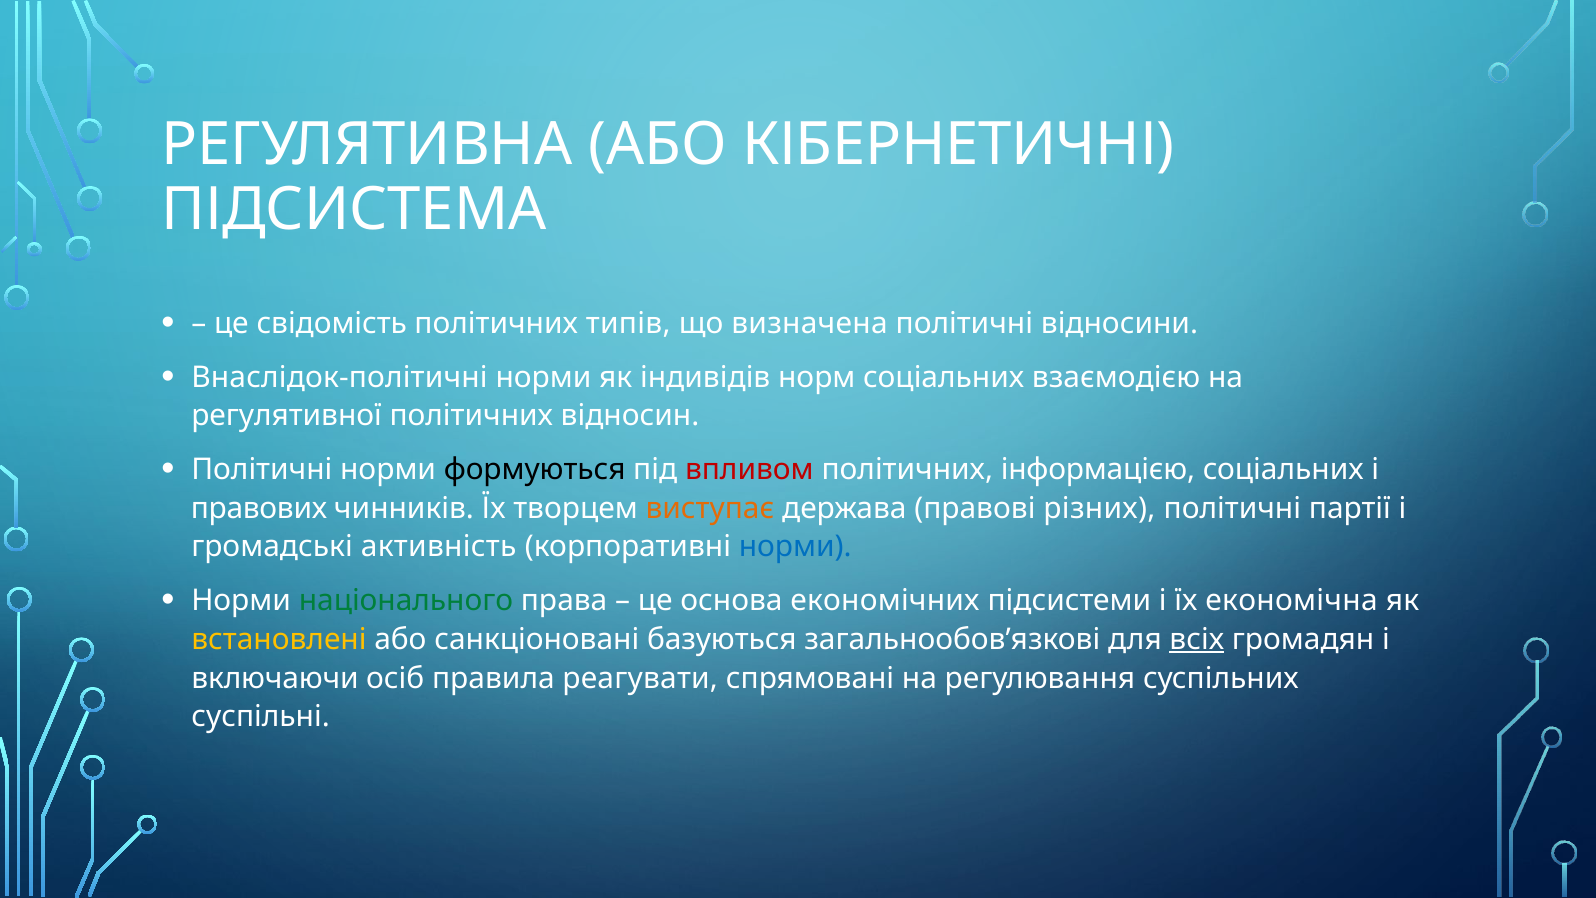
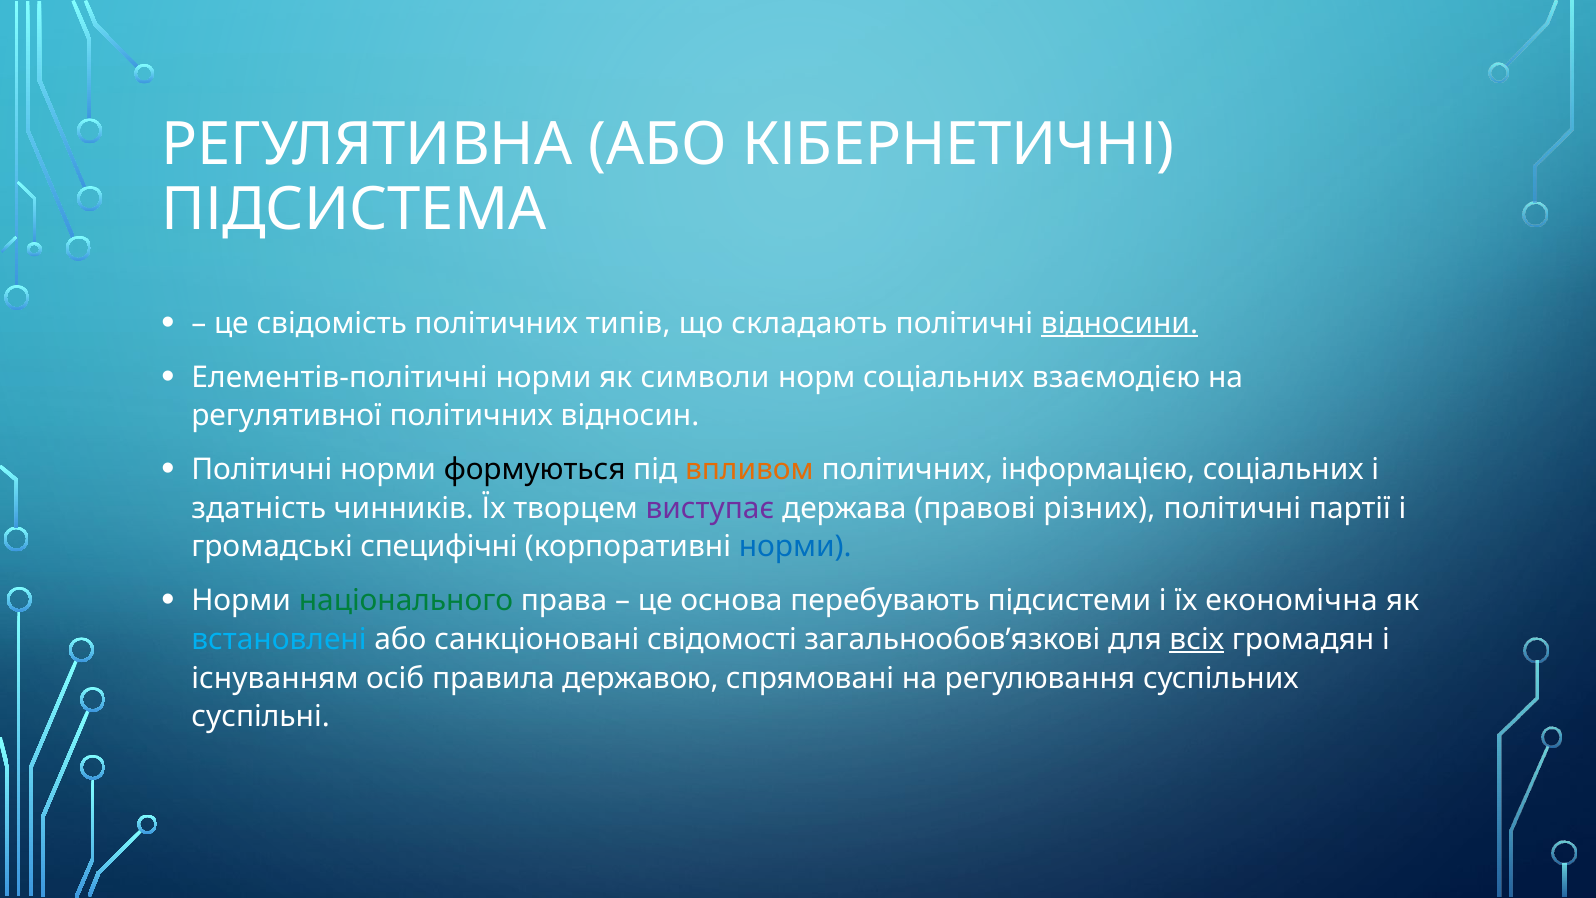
визначена: визначена -> складають (809, 323)
відносини underline: none -> present (1119, 323)
Внаслідок-політичні: Внаслідок-політичні -> Елементів-політичні (339, 377)
індивідів: індивідів -> символи (705, 377)
впливом colour: red -> orange (749, 469)
правових: правових -> здатність (259, 508)
виступає colour: orange -> purple (710, 508)
активність: активність -> специфічні (439, 547)
економічних: економічних -> перебувають (885, 601)
встановлені colour: yellow -> light blue (279, 639)
базуються: базуються -> свідомості (722, 639)
включаючи: включаючи -> існуванням (275, 678)
реагувати: реагувати -> державою (640, 678)
